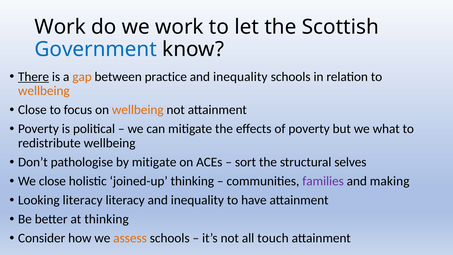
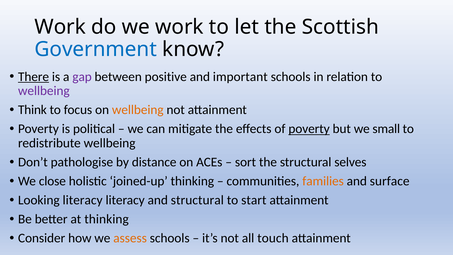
gap colour: orange -> purple (82, 77)
practice: practice -> positive (166, 77)
inequality: inequality -> important (240, 77)
wellbeing colour: orange -> purple (44, 91)
Close: Close -> Think (32, 110)
poverty underline: none -> present (309, 129)
what: what -> small (386, 129)
by mitigate: mitigate -> distance (154, 162)
families colour: purple -> orange (323, 181)
making: making -> surface (390, 181)
literacy and inequality: inequality -> structural (197, 200)
have: have -> start (254, 200)
